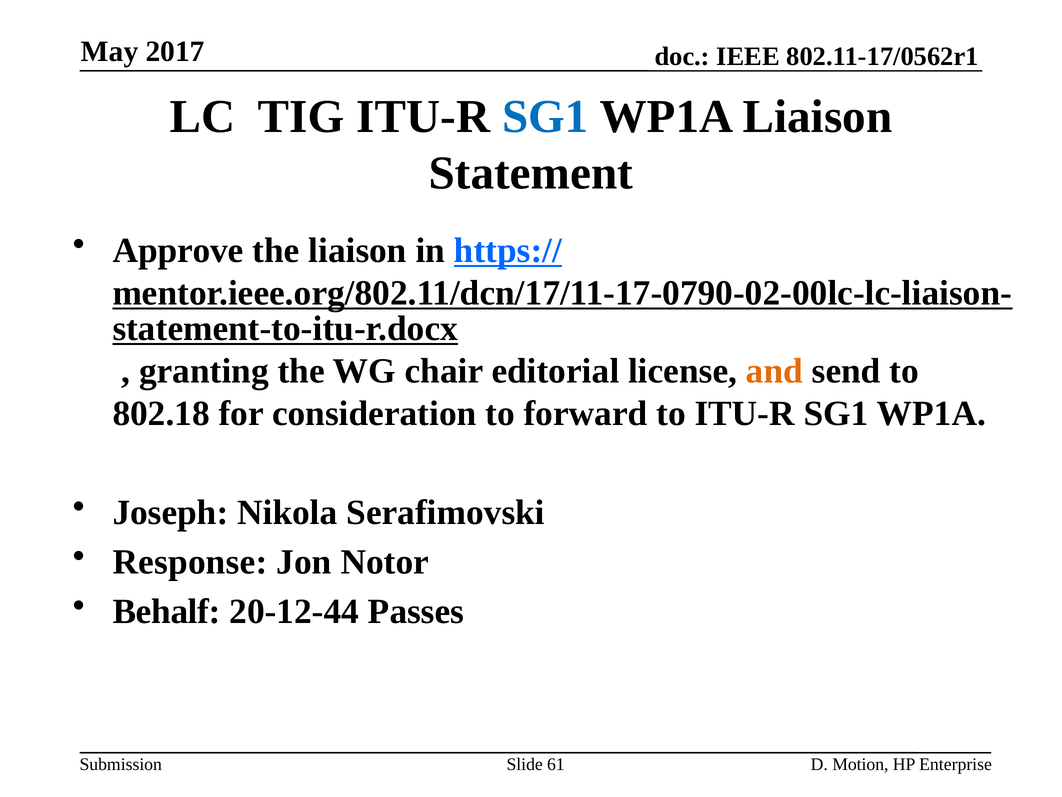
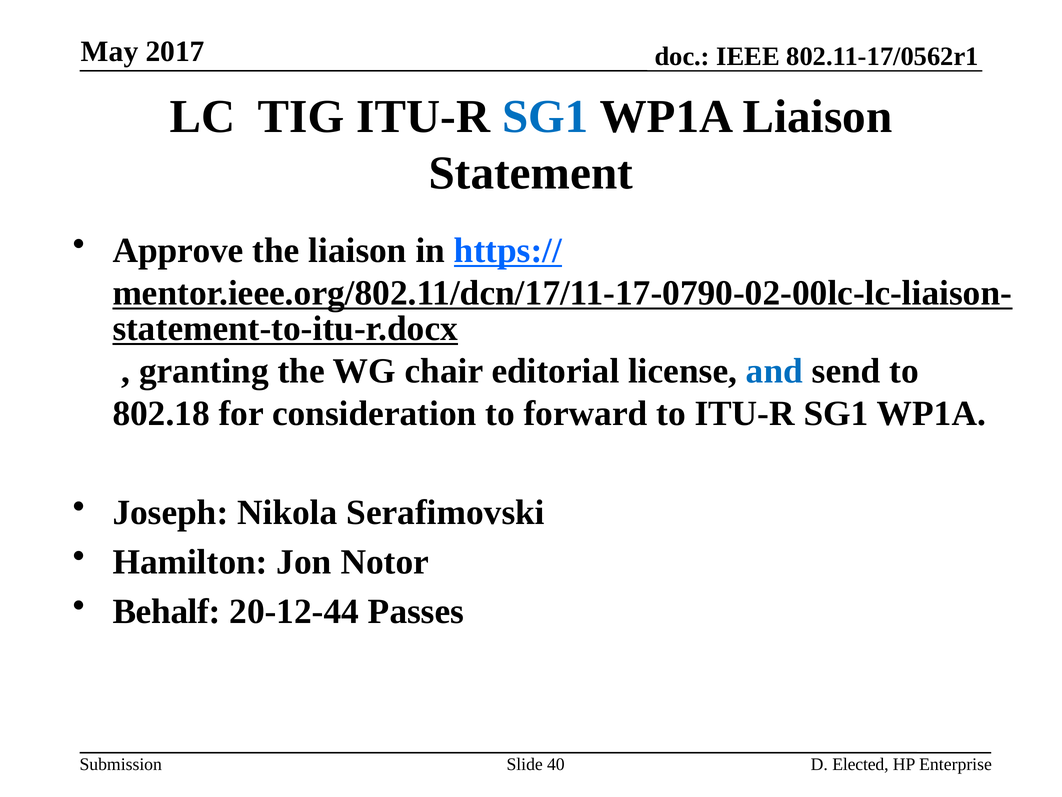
and colour: orange -> blue (775, 371)
Response: Response -> Hamilton (190, 562)
61: 61 -> 40 (556, 764)
Motion: Motion -> Elected (860, 764)
